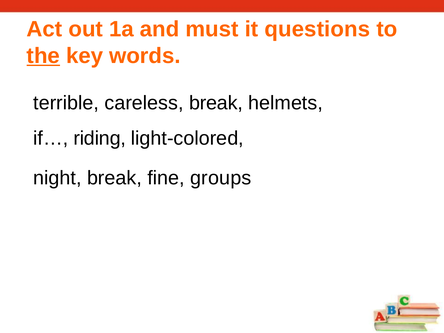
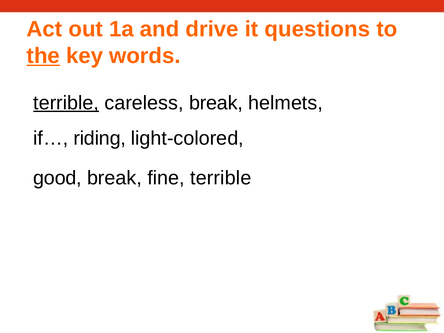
must: must -> drive (212, 29)
terrible underline: none -> present (66, 103)
night: night -> good (57, 178)
fine groups: groups -> terrible (221, 178)
